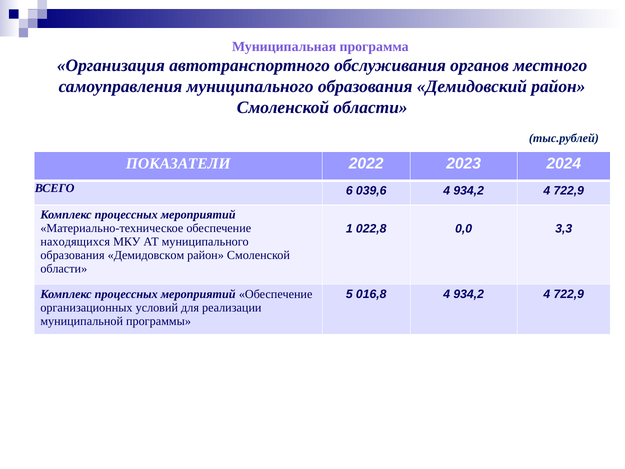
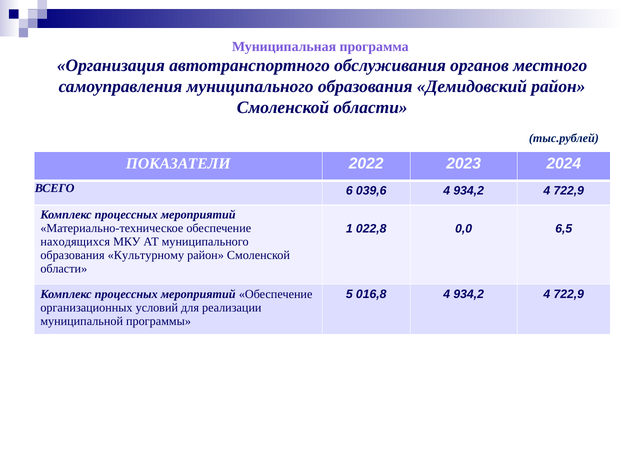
3,3: 3,3 -> 6,5 (564, 229)
Демидовском: Демидовском -> Культурному (146, 255)
